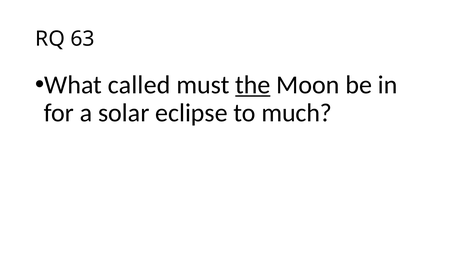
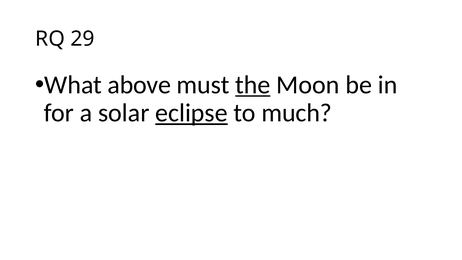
63: 63 -> 29 (83, 39)
called: called -> above (139, 85)
eclipse underline: none -> present (191, 113)
